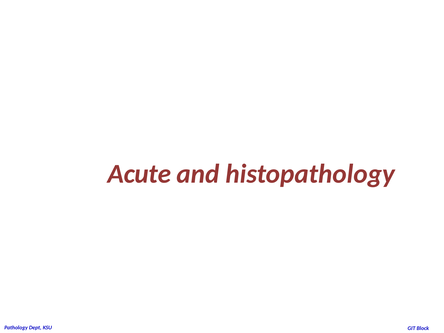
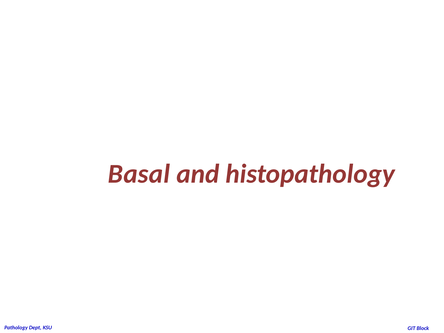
Acute: Acute -> Basal (139, 174)
